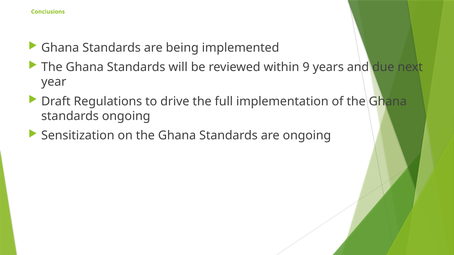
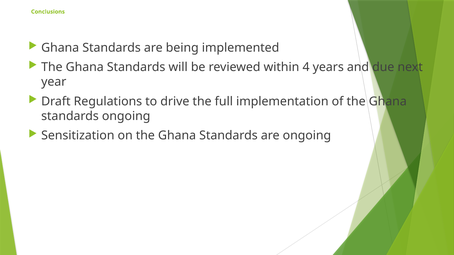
9: 9 -> 4 (306, 67)
